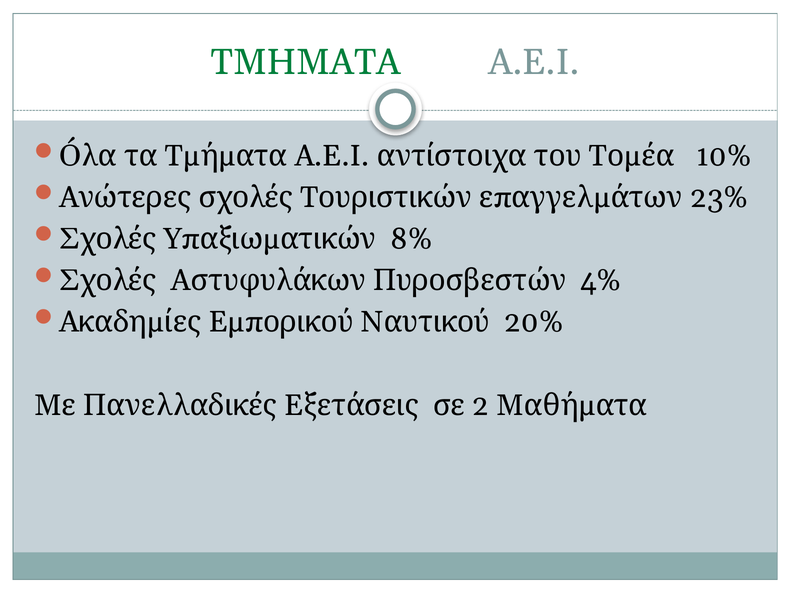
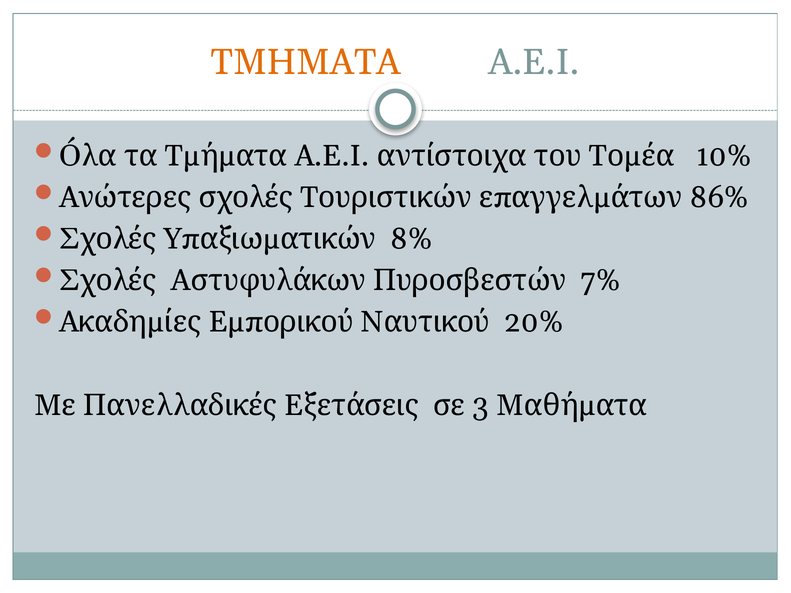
ΤΜΗΜΑΤΑ colour: green -> orange (306, 62)
23%: 23% -> 86% (719, 198)
4%: 4% -> 7% (601, 281)
2: 2 -> 3 (481, 405)
